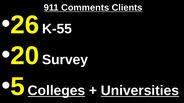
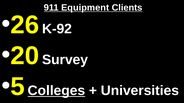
Comments: Comments -> Equipment (85, 8)
K-55: K-55 -> K-92 (57, 29)
Universities underline: present -> none (140, 91)
